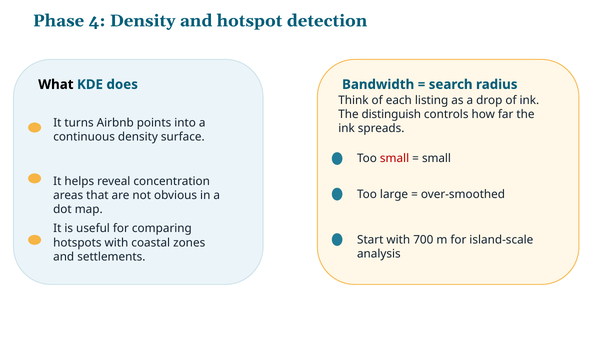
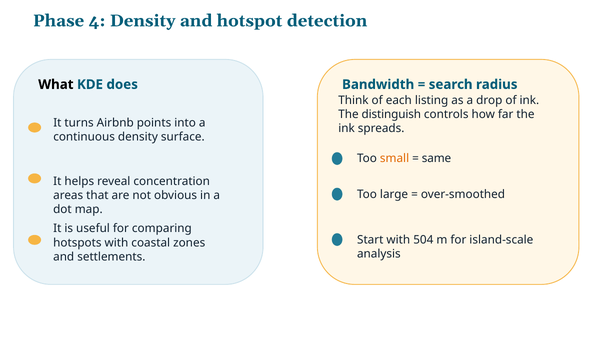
small colour: red -> orange (395, 158)
small: small -> same (437, 158)
700: 700 -> 504 (423, 240)
